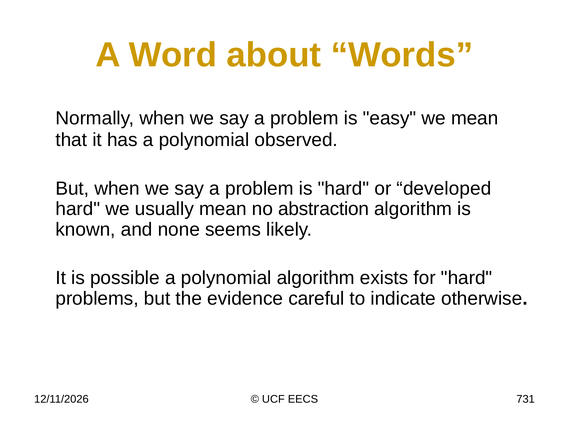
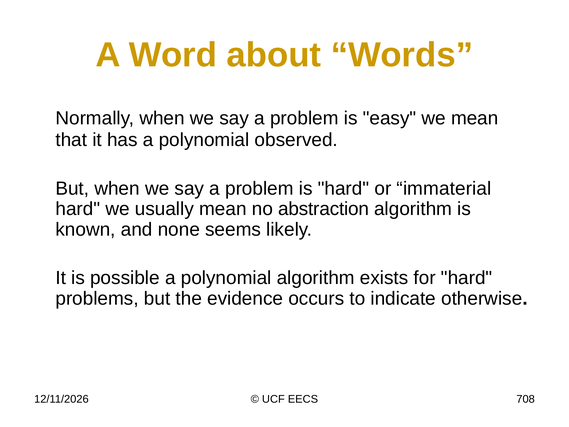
developed: developed -> immaterial (444, 188)
careful: careful -> occurs (316, 298)
731: 731 -> 708 (526, 399)
